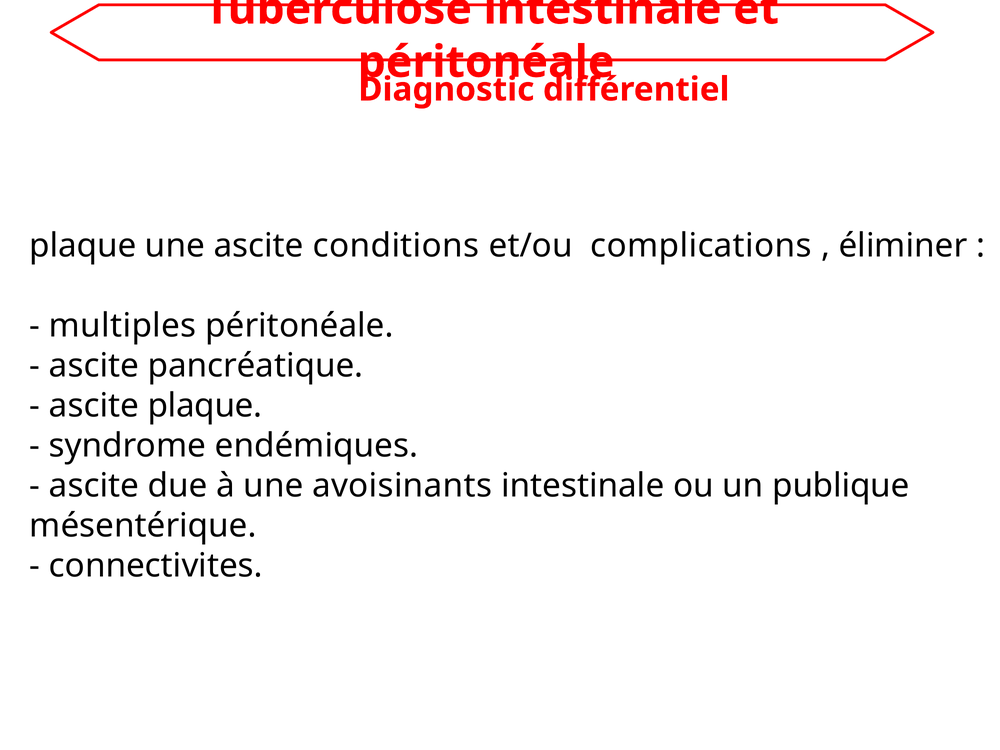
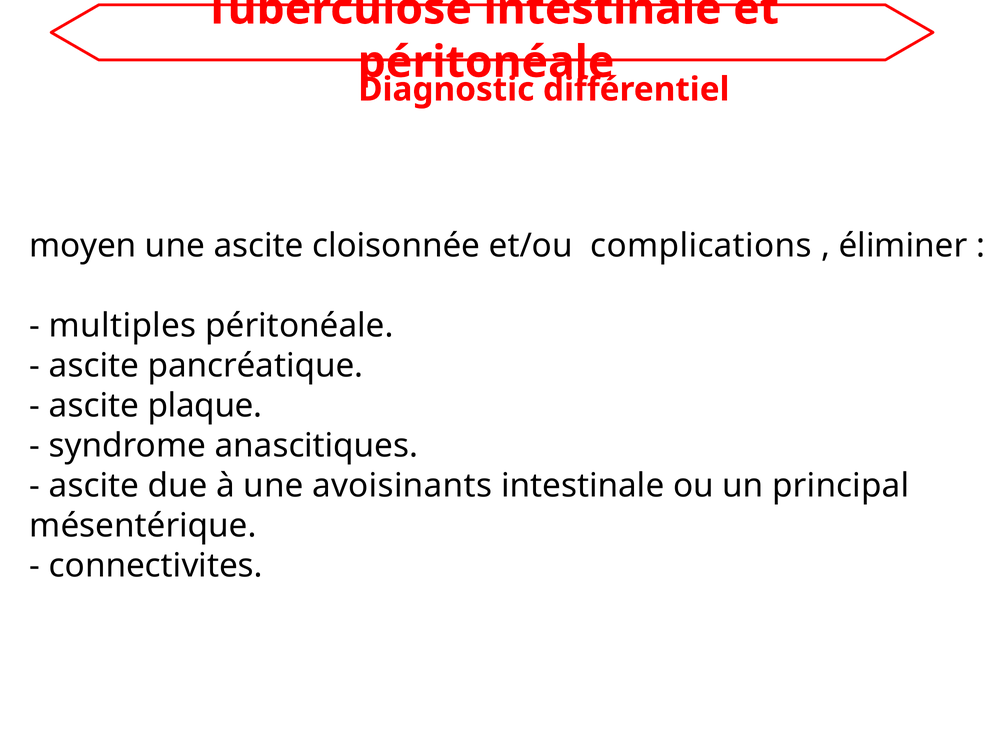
plaque: plaque -> moyen (83, 246)
conditions: conditions -> cloisonnée (396, 246)
endémiques: endémiques -> anascitiques (316, 446)
publique: publique -> principal (841, 486)
